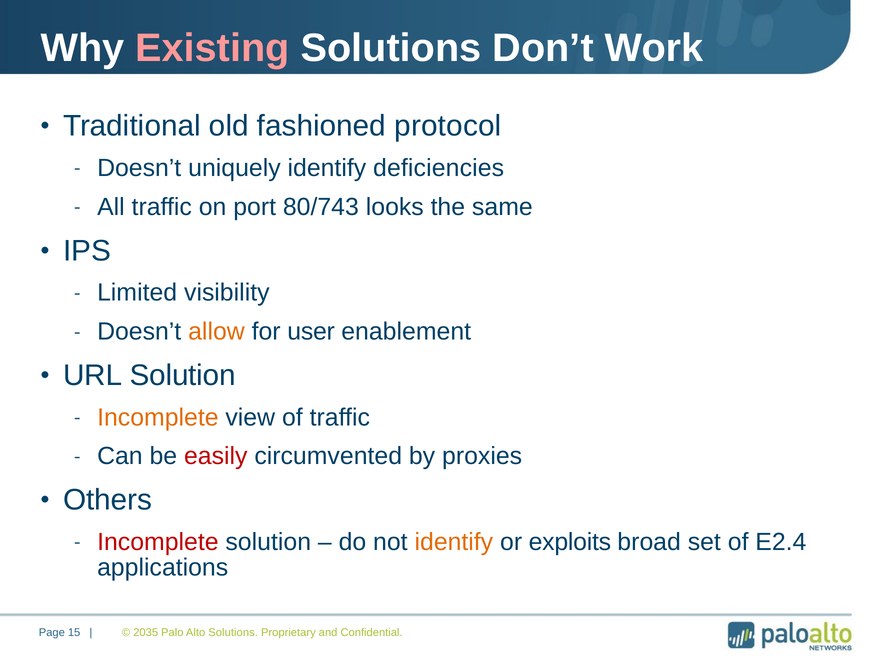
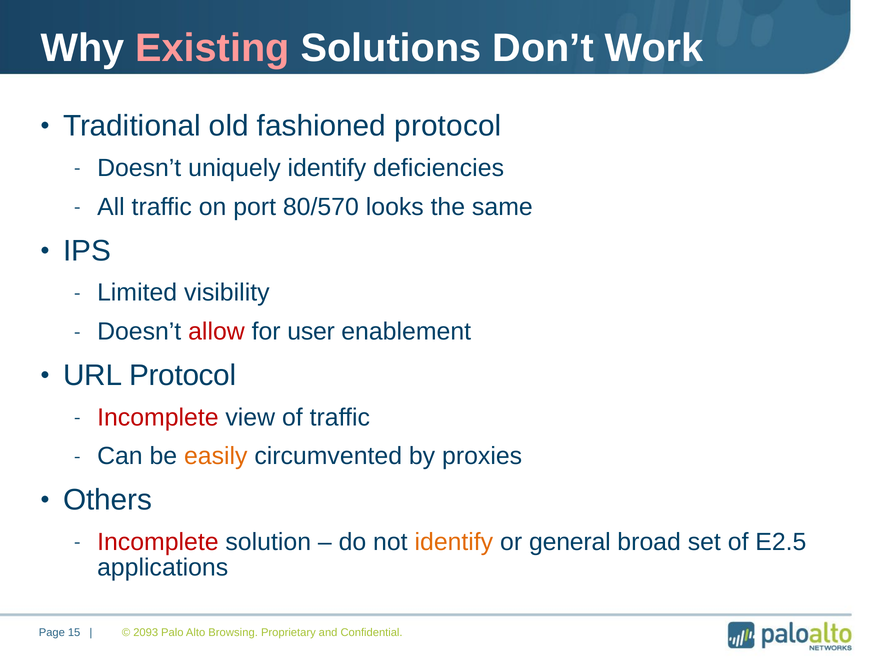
80/743: 80/743 -> 80/570 (321, 207)
allow colour: orange -> red (216, 331)
URL Solution: Solution -> Protocol (183, 375)
Incomplete colour: orange -> red (158, 417)
easily colour: red -> orange (216, 456)
exploits: exploits -> general (570, 542)
E2.4: E2.4 -> E2.5 (781, 542)
2035: 2035 -> 2093 (146, 632)
Alto Solutions: Solutions -> Browsing (233, 632)
